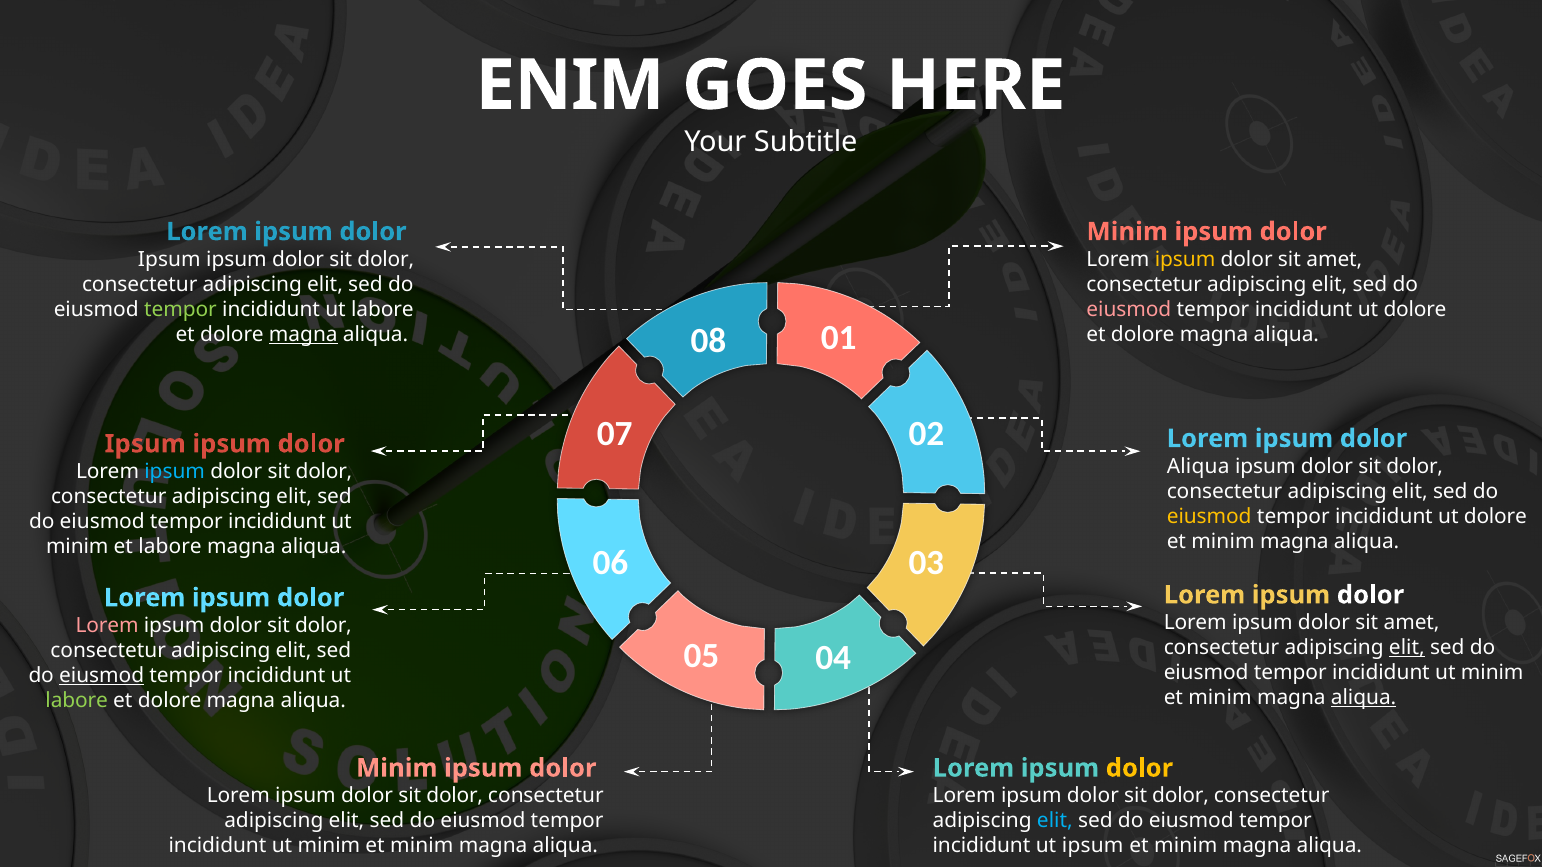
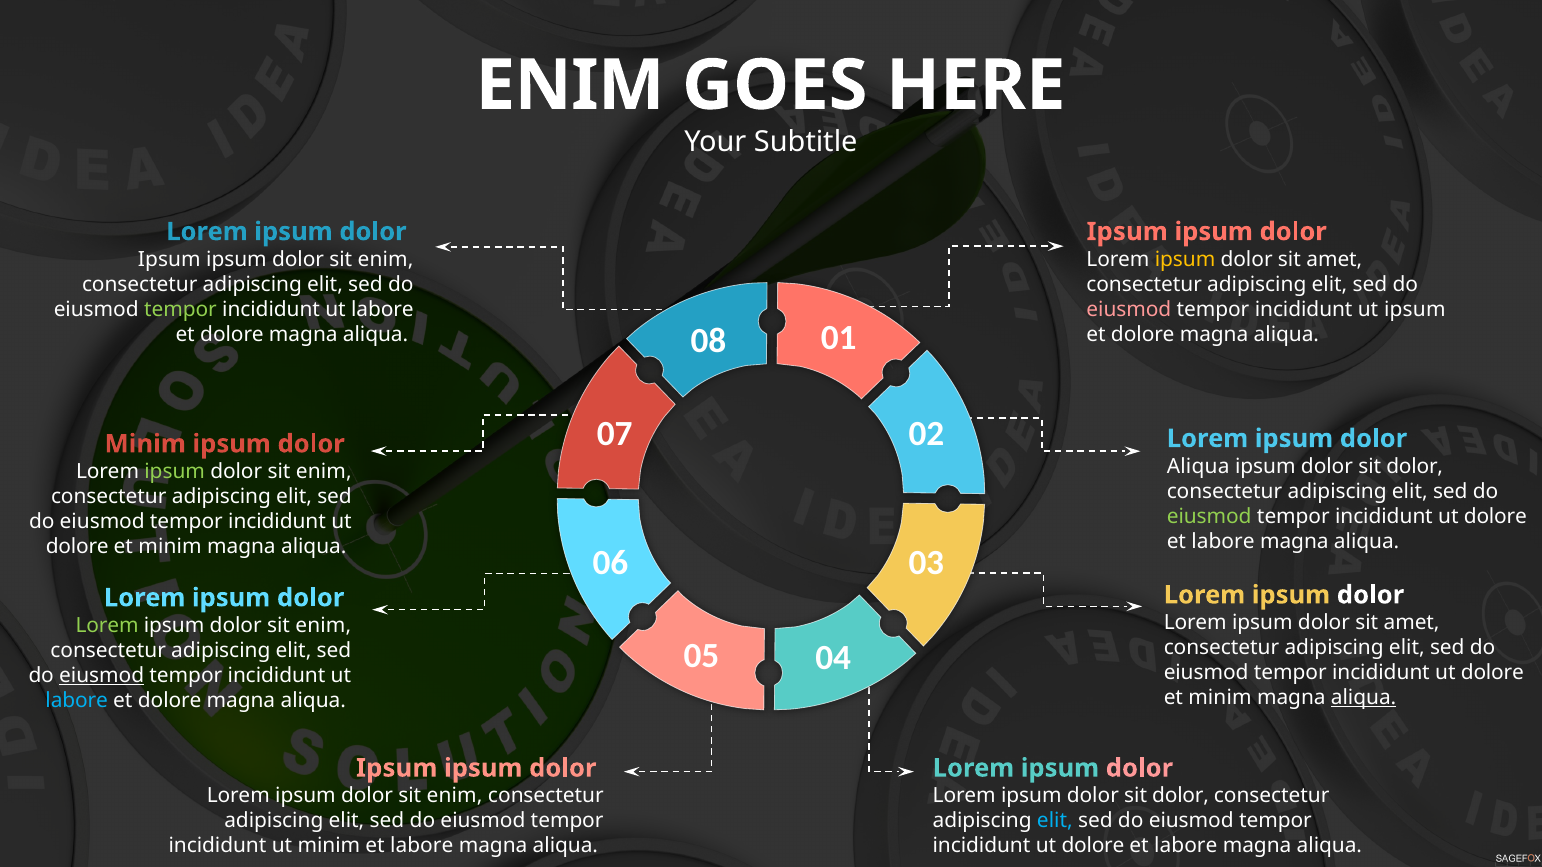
Minim: Minim -> Ipsum (1127, 232)
dolor: dolor -> enim (386, 259)
dolore: dolore -> ipsum (1415, 310)
magna underline: present -> none (303, 335)
Ipsum: Ipsum -> Minim (145, 444)
ipsum colour: light blue -> light green (175, 472)
dolor: dolor -> enim (324, 472)
eiusmod colour: yellow -> light green (1209, 517)
minim: minim -> labore (1223, 542)
minim: minim -> dolore (77, 547)
labore: labore -> minim (170, 547)
Lorem colour: pink -> light green (107, 626)
dolor: dolor -> enim (323, 626)
elit underline: present -> none (1407, 648)
minim: minim -> dolore (1492, 673)
labore colour: light green -> light blue (77, 701)
Minim: Minim -> Ipsum (397, 768)
dolor colour: yellow -> pink (1139, 768)
dolor: dolor -> enim (455, 796)
minim: minim -> labore (422, 846)
ipsum: ipsum -> dolore (1093, 846)
minim: minim -> labore (1186, 846)
